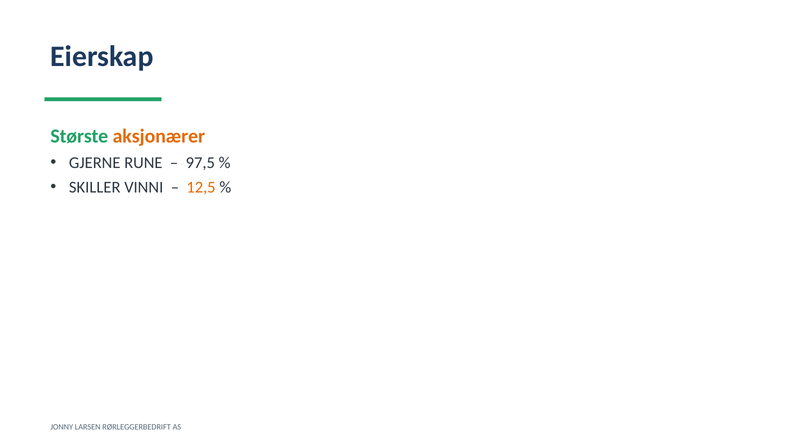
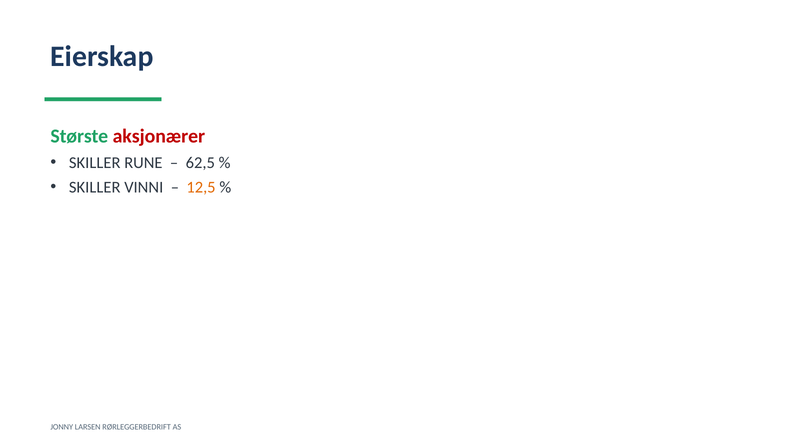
aksjonærer colour: orange -> red (159, 136)
GJERNE: GJERNE -> SKILLER (95, 163)
97,5: 97,5 -> 62,5 (200, 163)
